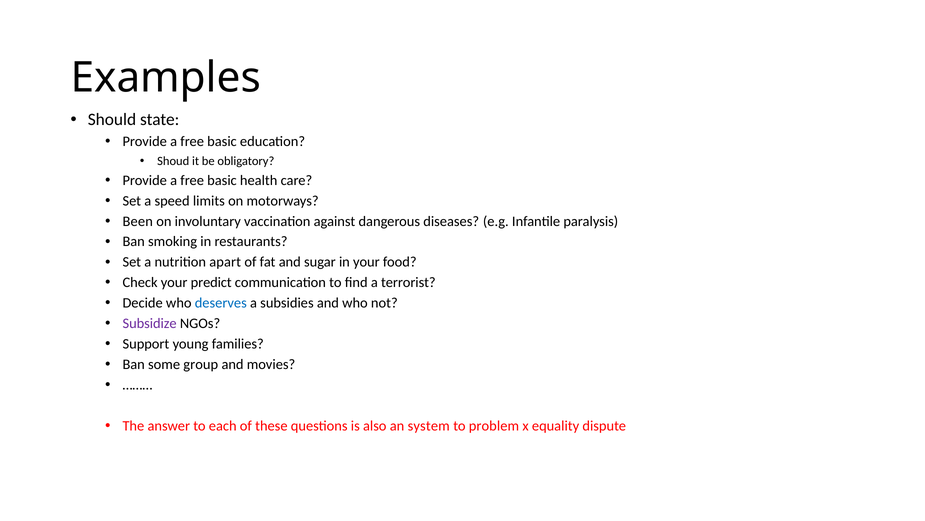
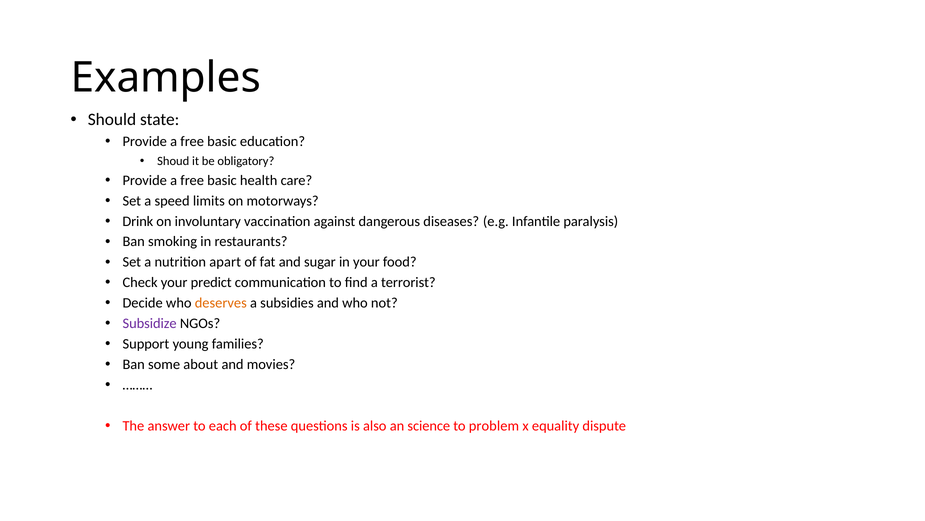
Been: Been -> Drink (138, 221)
deserves colour: blue -> orange (221, 303)
group: group -> about (201, 364)
system: system -> science (429, 425)
